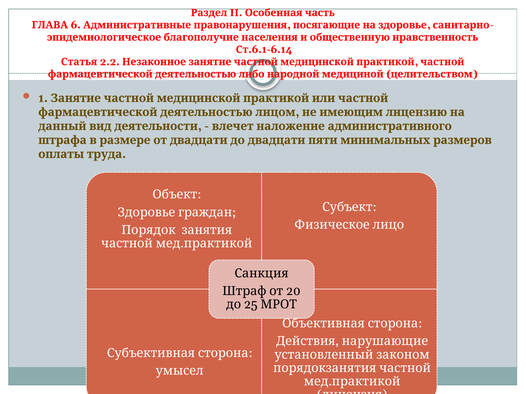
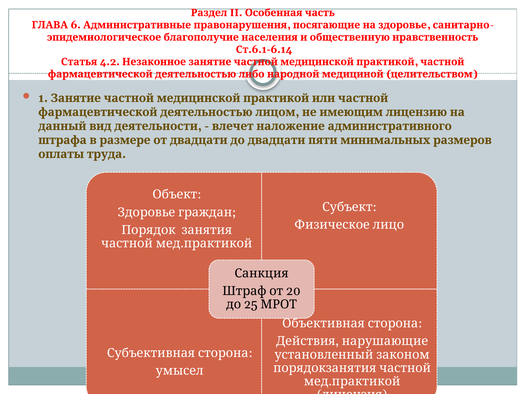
2.2: 2.2 -> 4.2 (110, 62)
